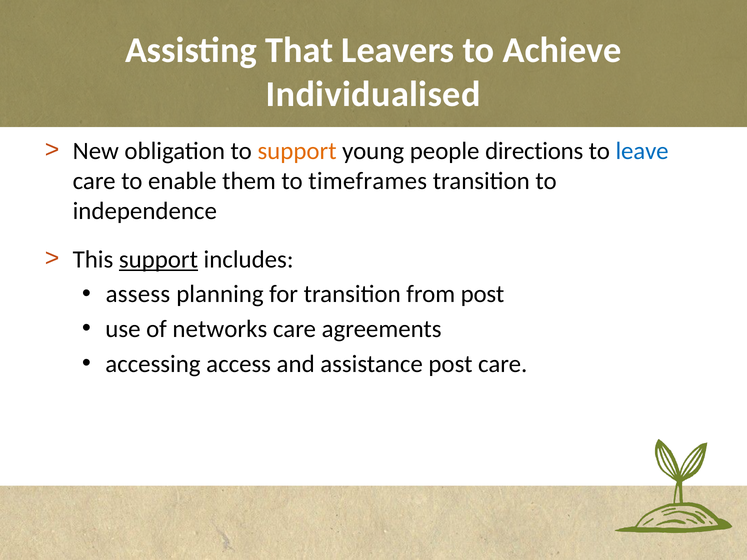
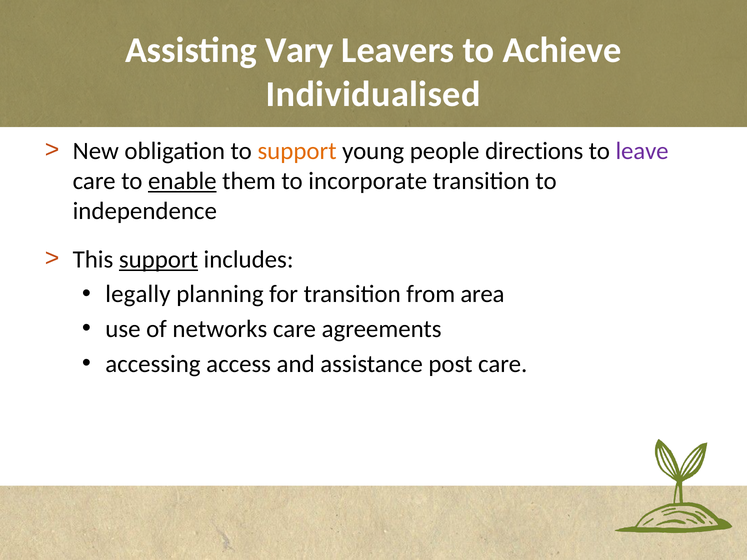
That: That -> Vary (299, 50)
leave colour: blue -> purple (642, 151)
enable underline: none -> present (182, 181)
timeframes: timeframes -> incorporate (368, 181)
assess: assess -> legally (138, 294)
from post: post -> area (482, 294)
